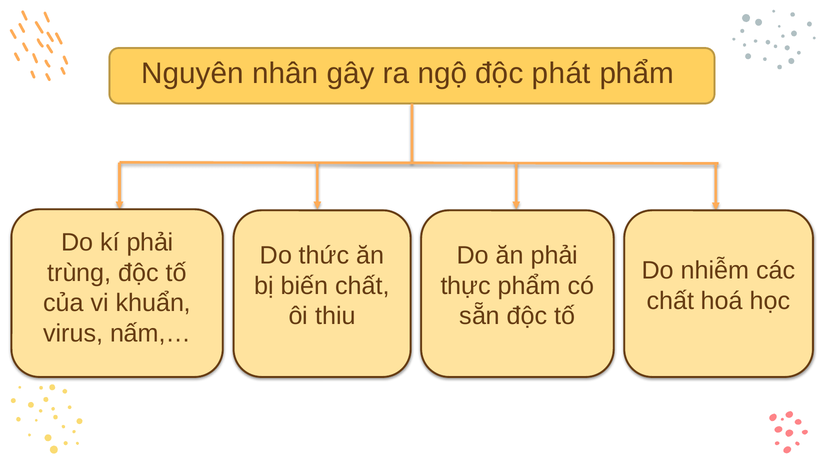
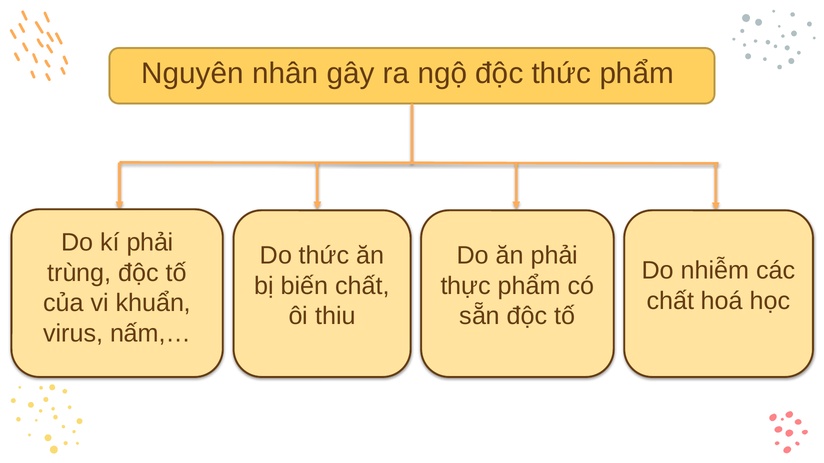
độc phát: phát -> thức (561, 74)
